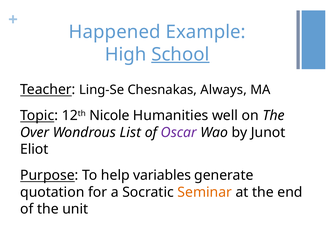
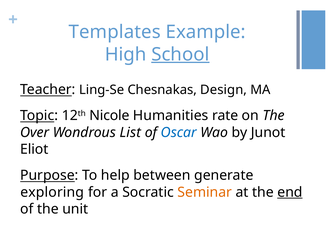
Happened: Happened -> Templates (115, 32)
Always: Always -> Design (224, 90)
well: well -> rate (225, 116)
Oscar colour: purple -> blue (179, 132)
variables: variables -> between (162, 175)
quotation: quotation -> exploring (52, 192)
end underline: none -> present (290, 192)
